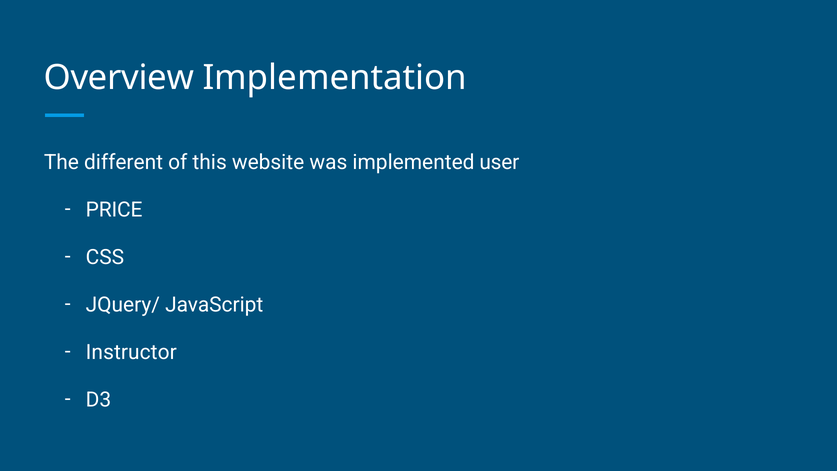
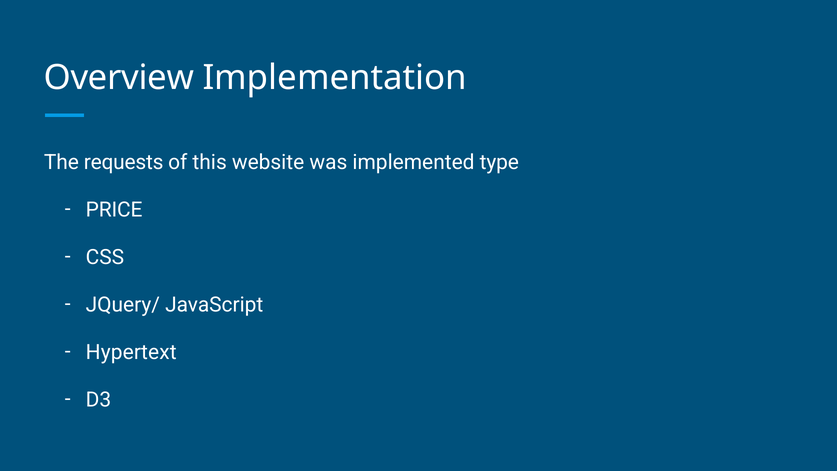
different: different -> requests (124, 163)
user: user -> type (499, 163)
Instructor: Instructor -> Hypertext (131, 352)
